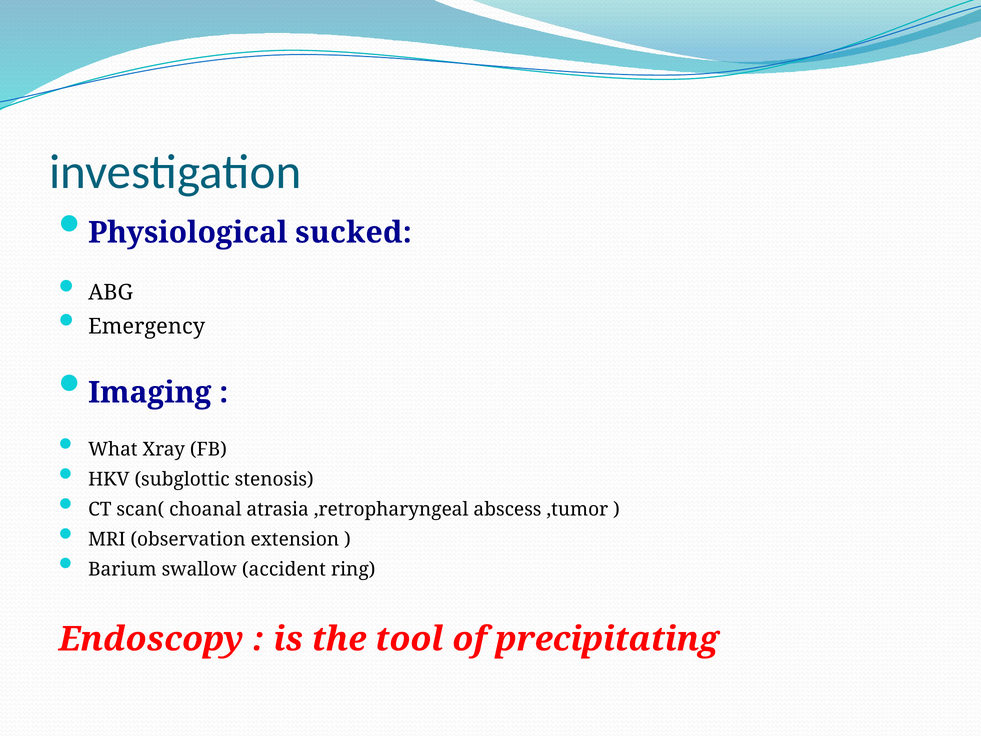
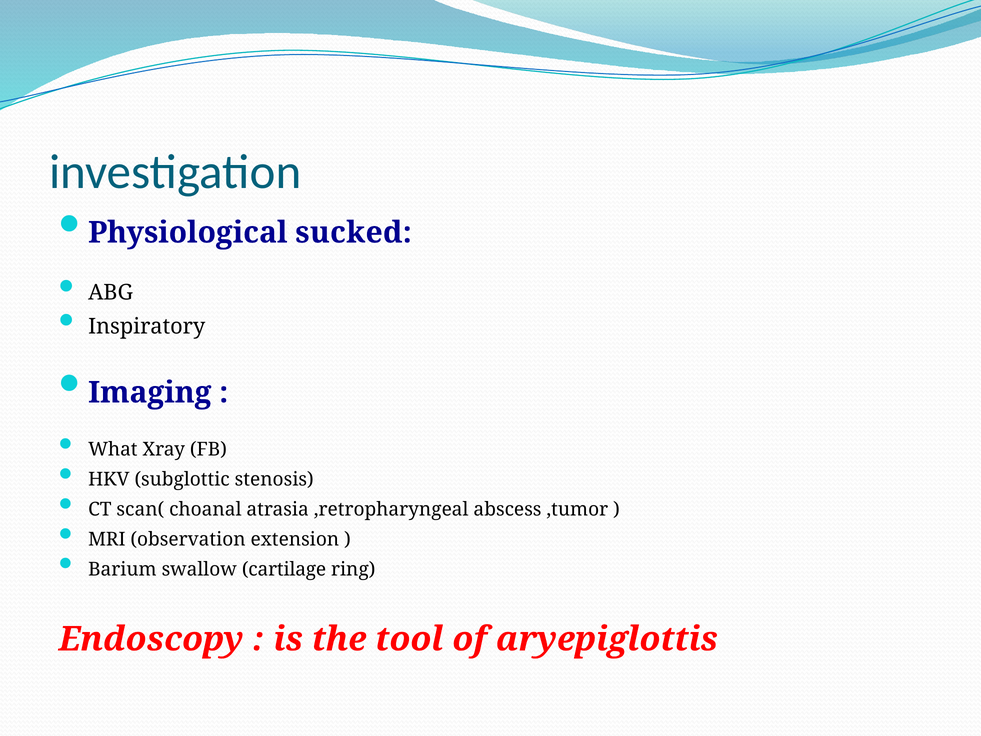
Emergency: Emergency -> Inspiratory (147, 326)
accident: accident -> cartilage (284, 569)
precipitating: precipitating -> aryepiglottis (607, 639)
